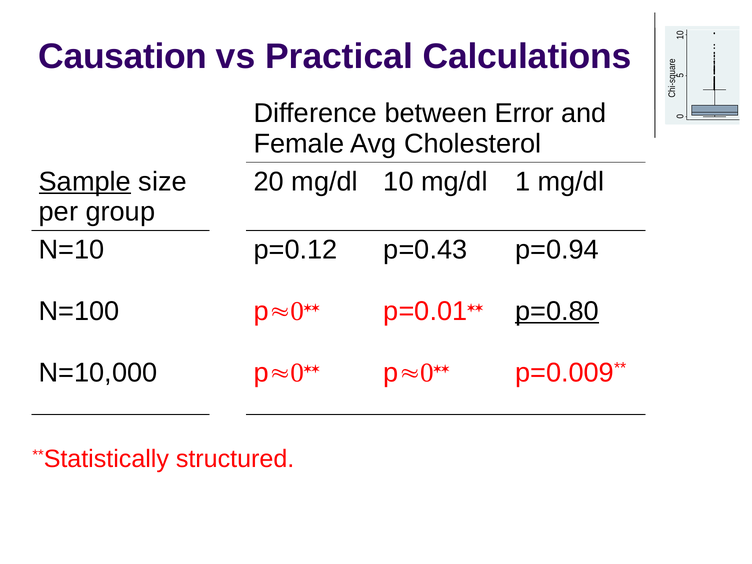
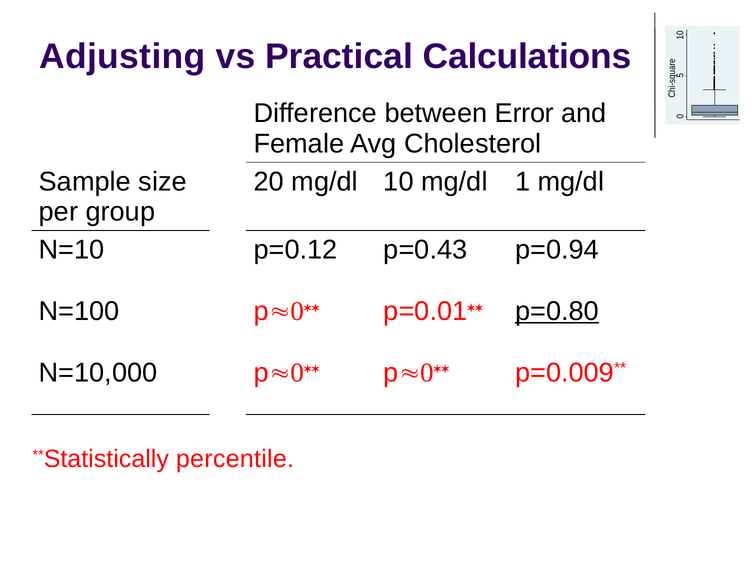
Causation: Causation -> Adjusting (122, 56)
Sample underline: present -> none (85, 182)
structured: structured -> percentile (235, 459)
